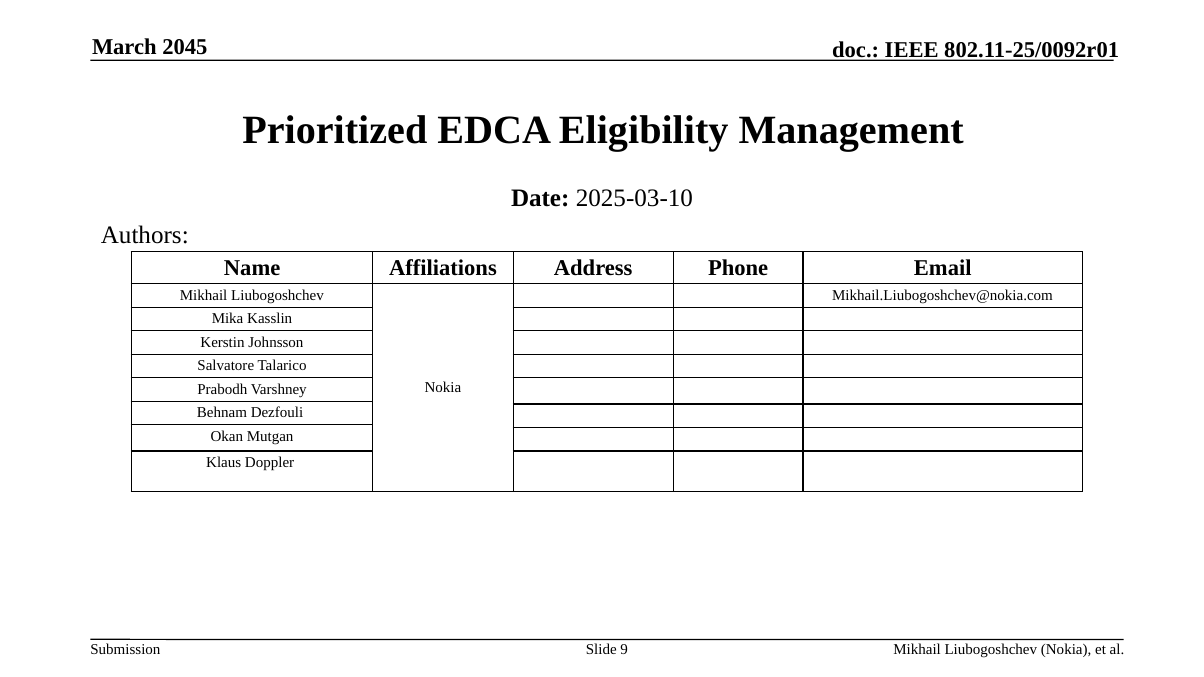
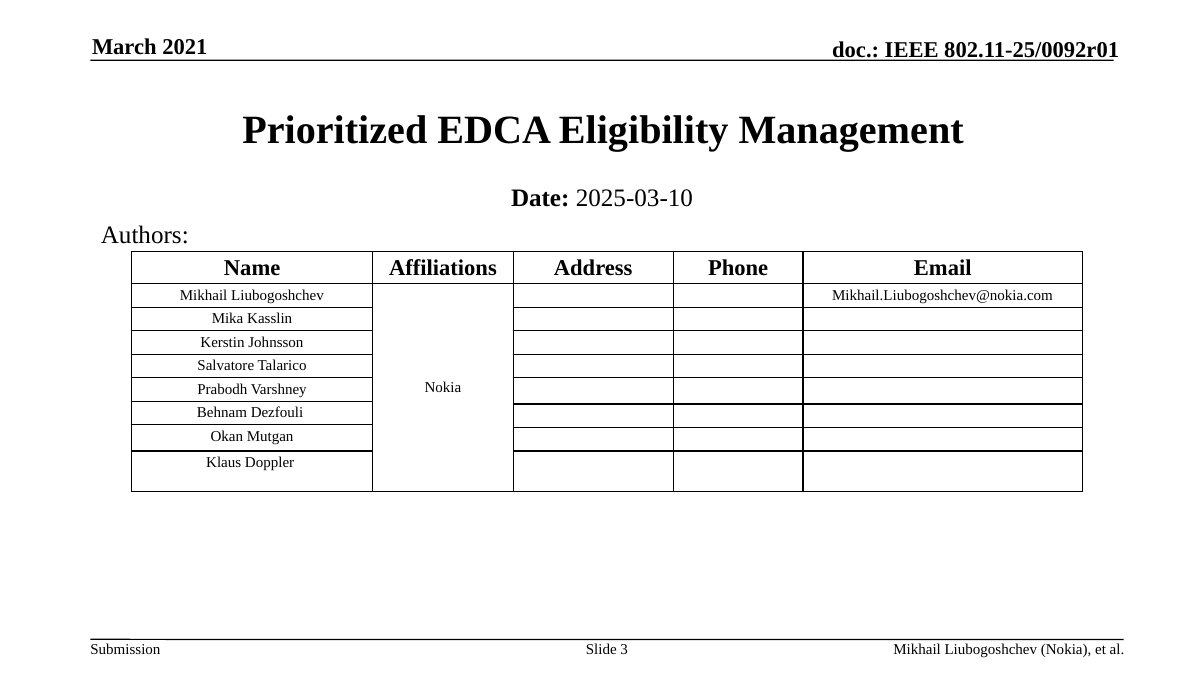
2045: 2045 -> 2021 (185, 47)
9: 9 -> 3 (624, 650)
